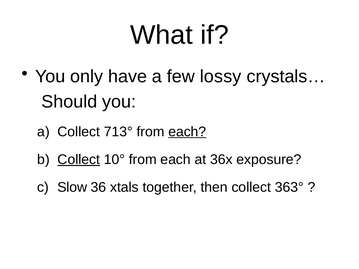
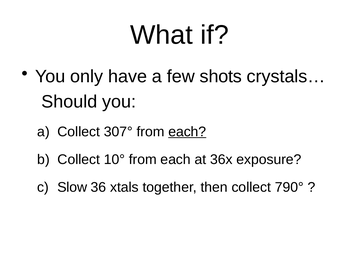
lossy: lossy -> shots (221, 77)
713°: 713° -> 307° (118, 132)
Collect underline: present -> none (79, 160)
363°: 363° -> 790° (289, 188)
